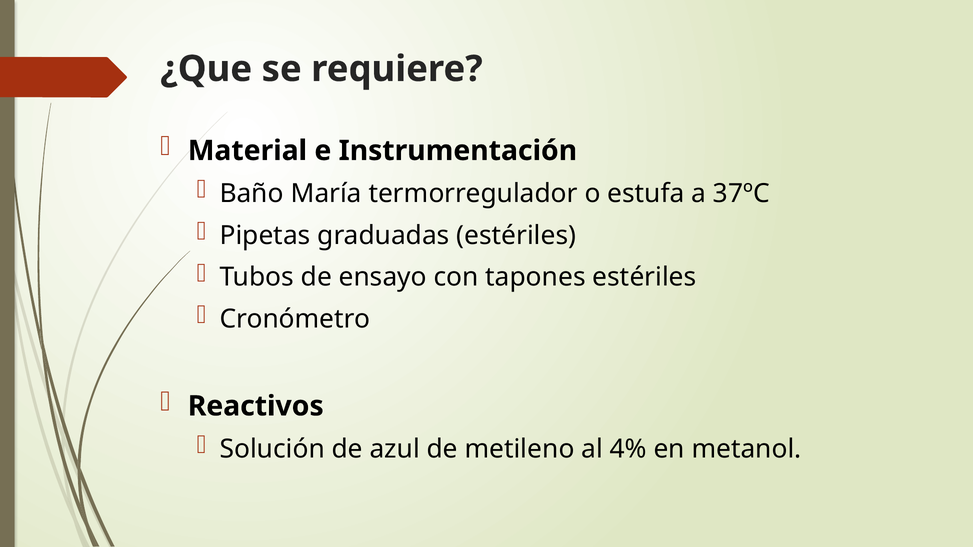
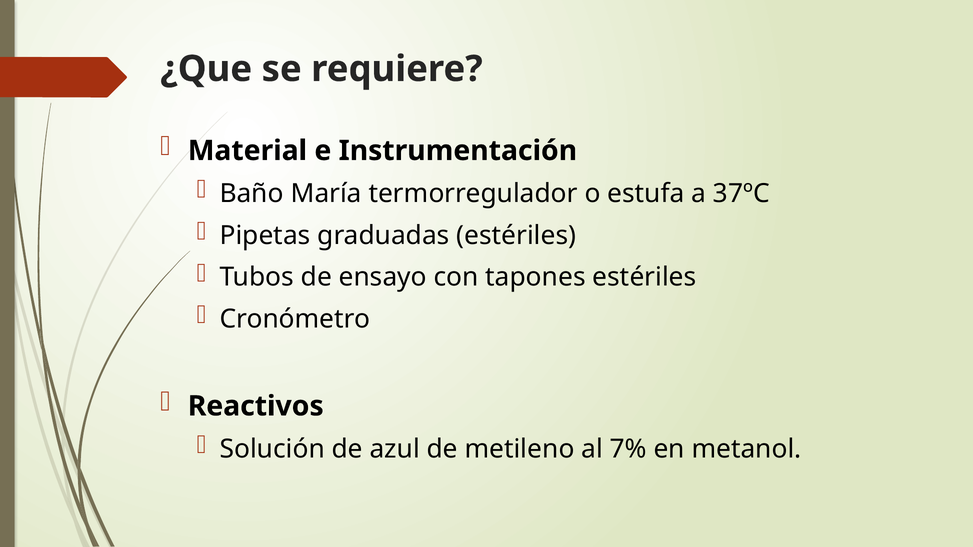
4%: 4% -> 7% (628, 449)
